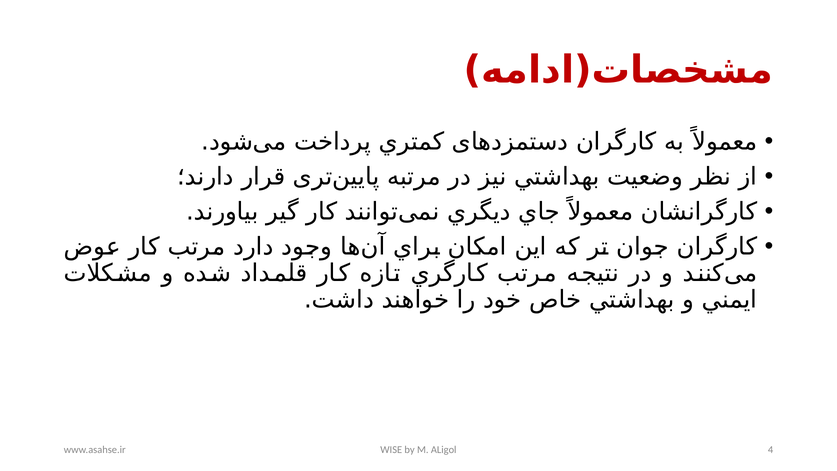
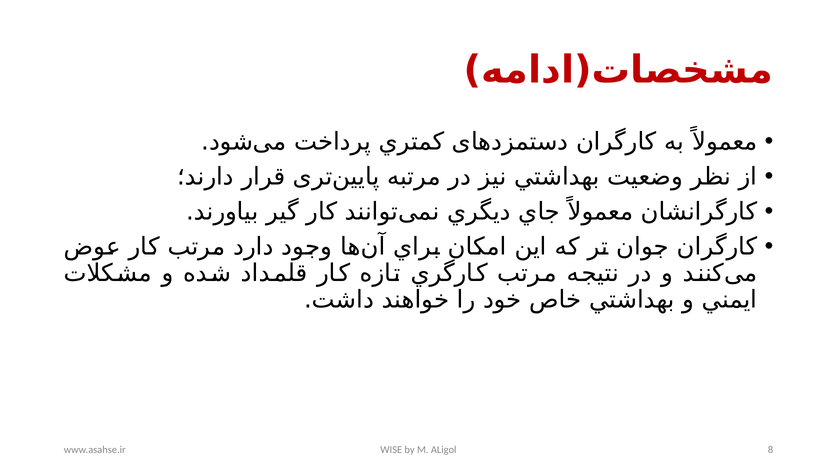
4: 4 -> 8 (771, 450)
